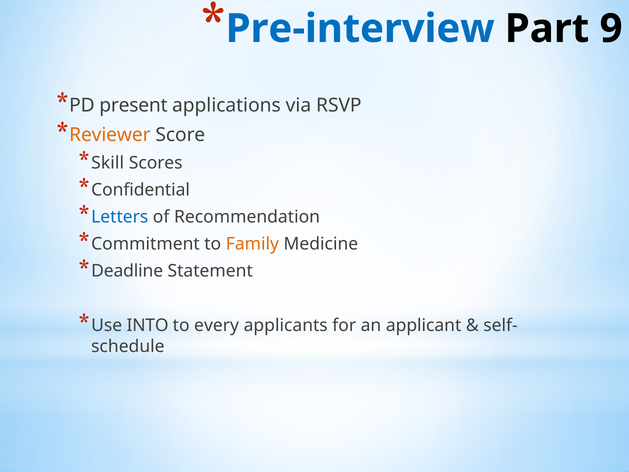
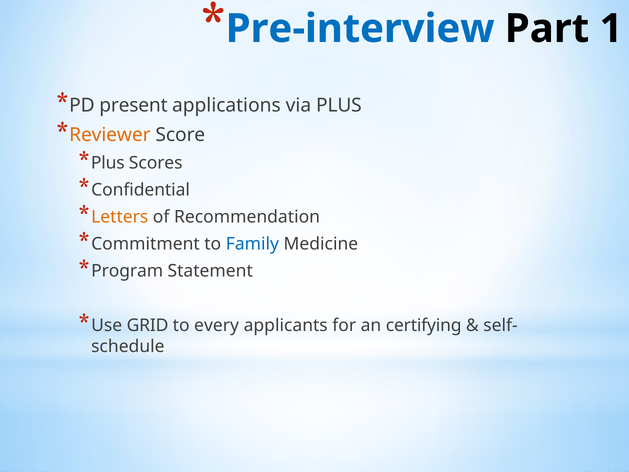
9: 9 -> 1 (611, 29)
via RSVP: RSVP -> PLUS (339, 105)
Skill: Skill -> Plus (108, 163)
Letters colour: blue -> orange (120, 217)
Family colour: orange -> blue (252, 244)
Deadline: Deadline -> Program (127, 271)
INTO: INTO -> GRID (148, 325)
applicant: applicant -> certifying (424, 325)
